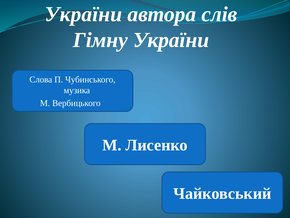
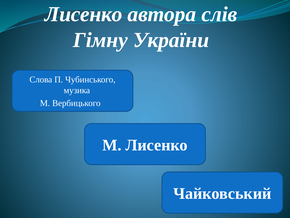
України: України -> Лисенко (84, 14)
